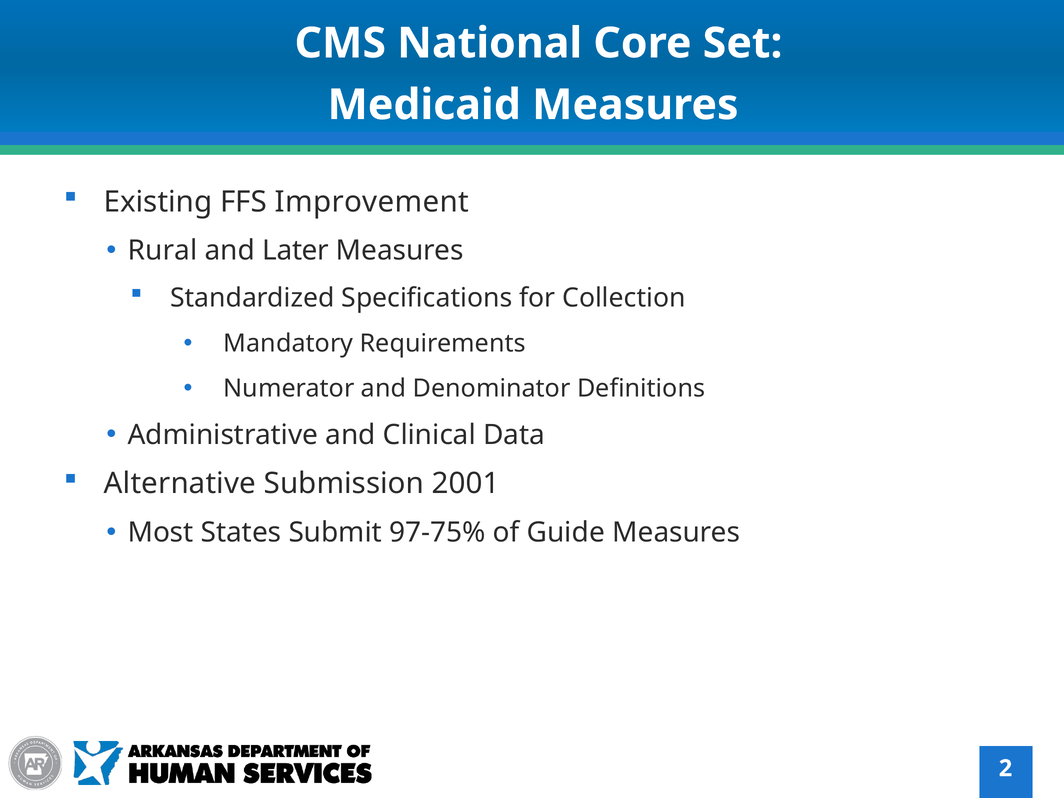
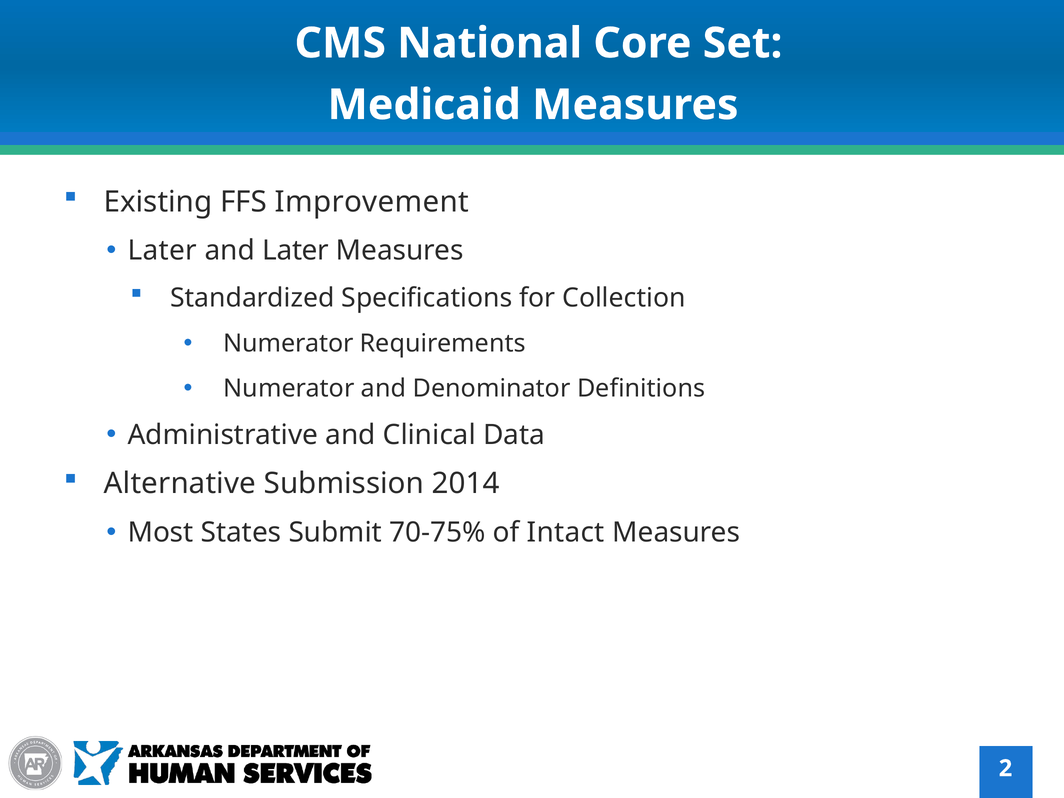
Rural: Rural -> Later (162, 251)
Mandatory: Mandatory -> Numerator (288, 344)
2001: 2001 -> 2014 (466, 484)
97-75%: 97-75% -> 70-75% (437, 533)
Guide: Guide -> Intact (566, 533)
